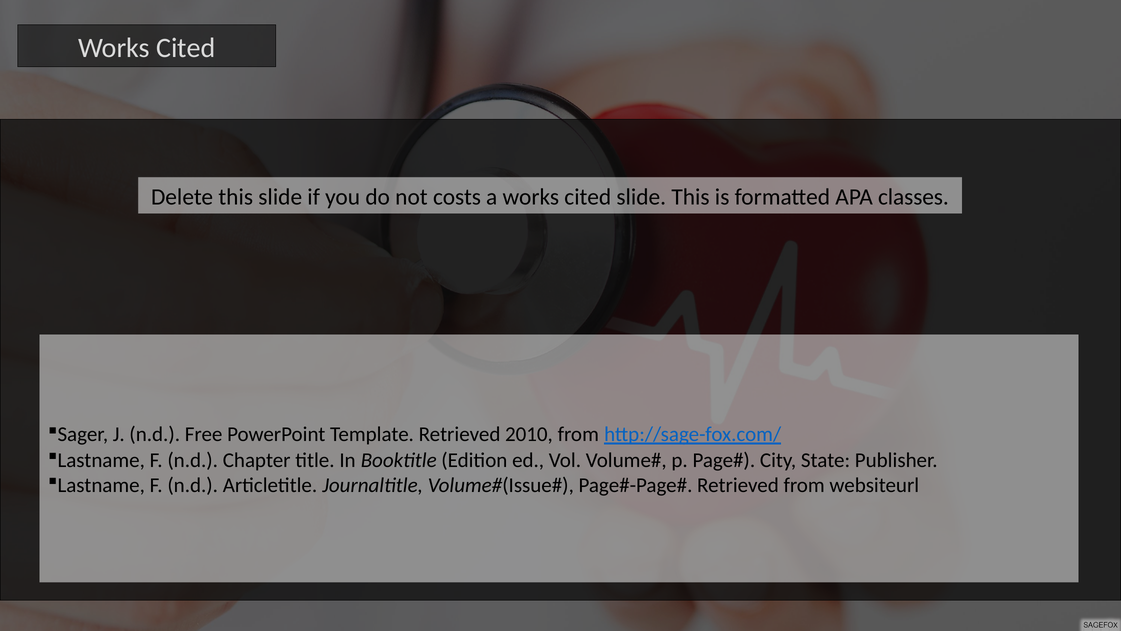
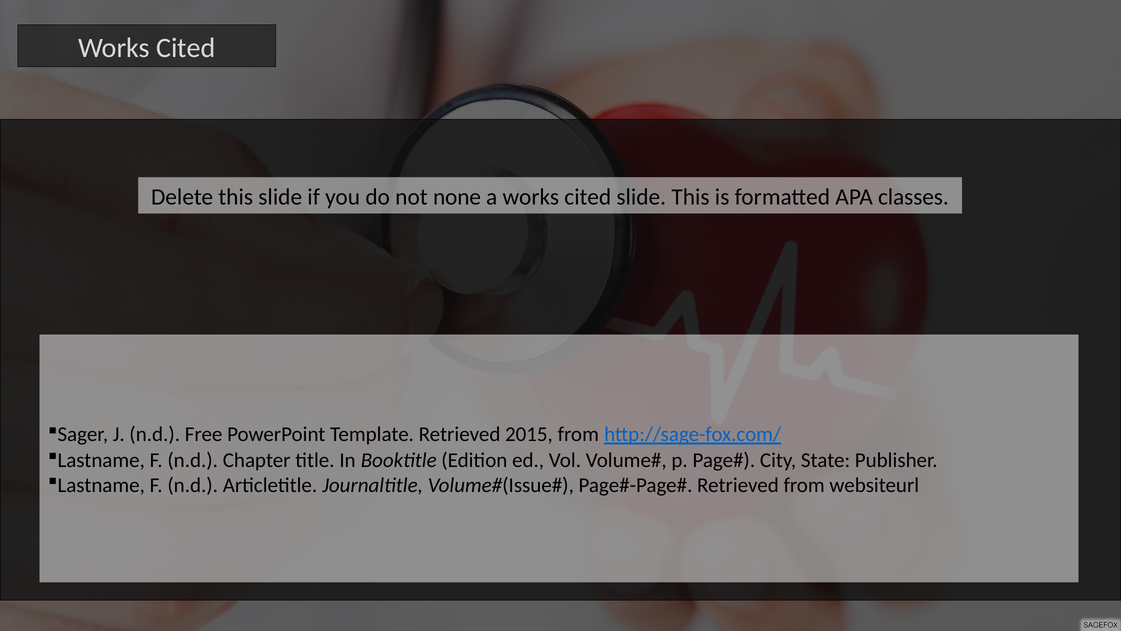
costs: costs -> none (457, 197)
2010: 2010 -> 2015 (529, 434)
